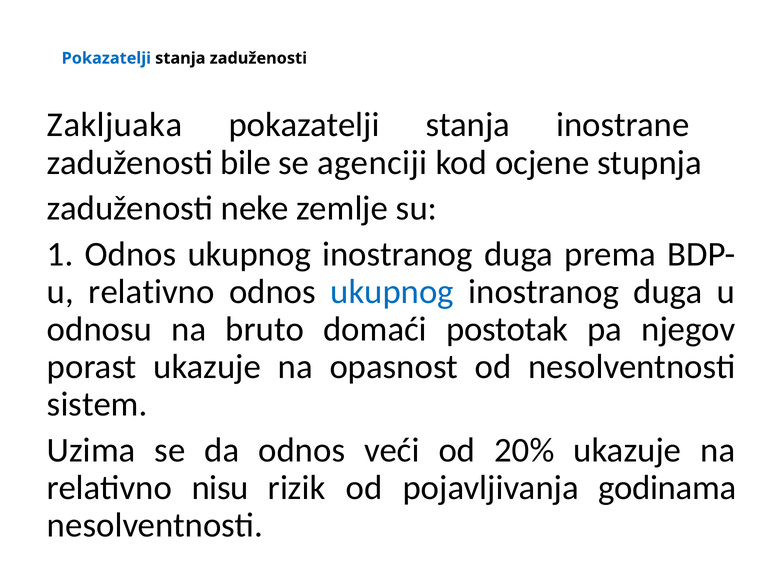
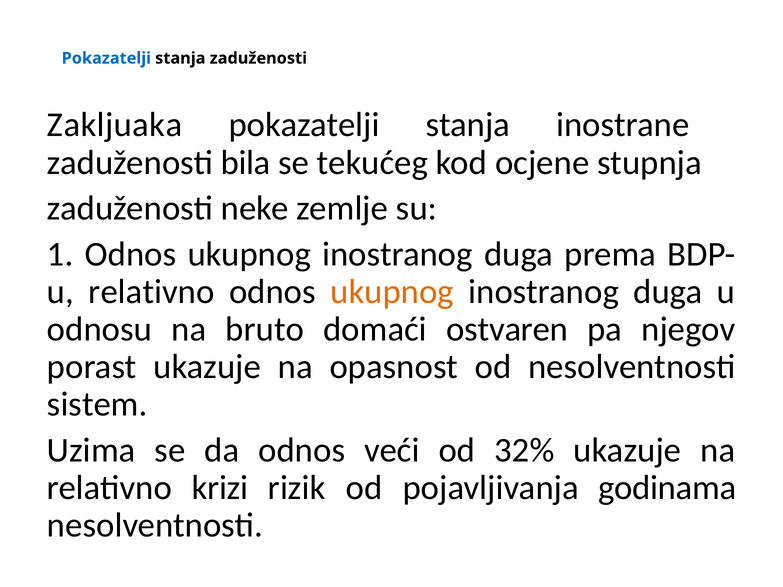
bile: bile -> bila (246, 163)
agenciji: agenciji -> tekućeg (372, 163)
ukupnog colour: blue -> orange (392, 292)
postotak: postotak -> ostvaren (507, 329)
20%: 20% -> 32% (524, 450)
nisu: nisu -> krizi (220, 488)
